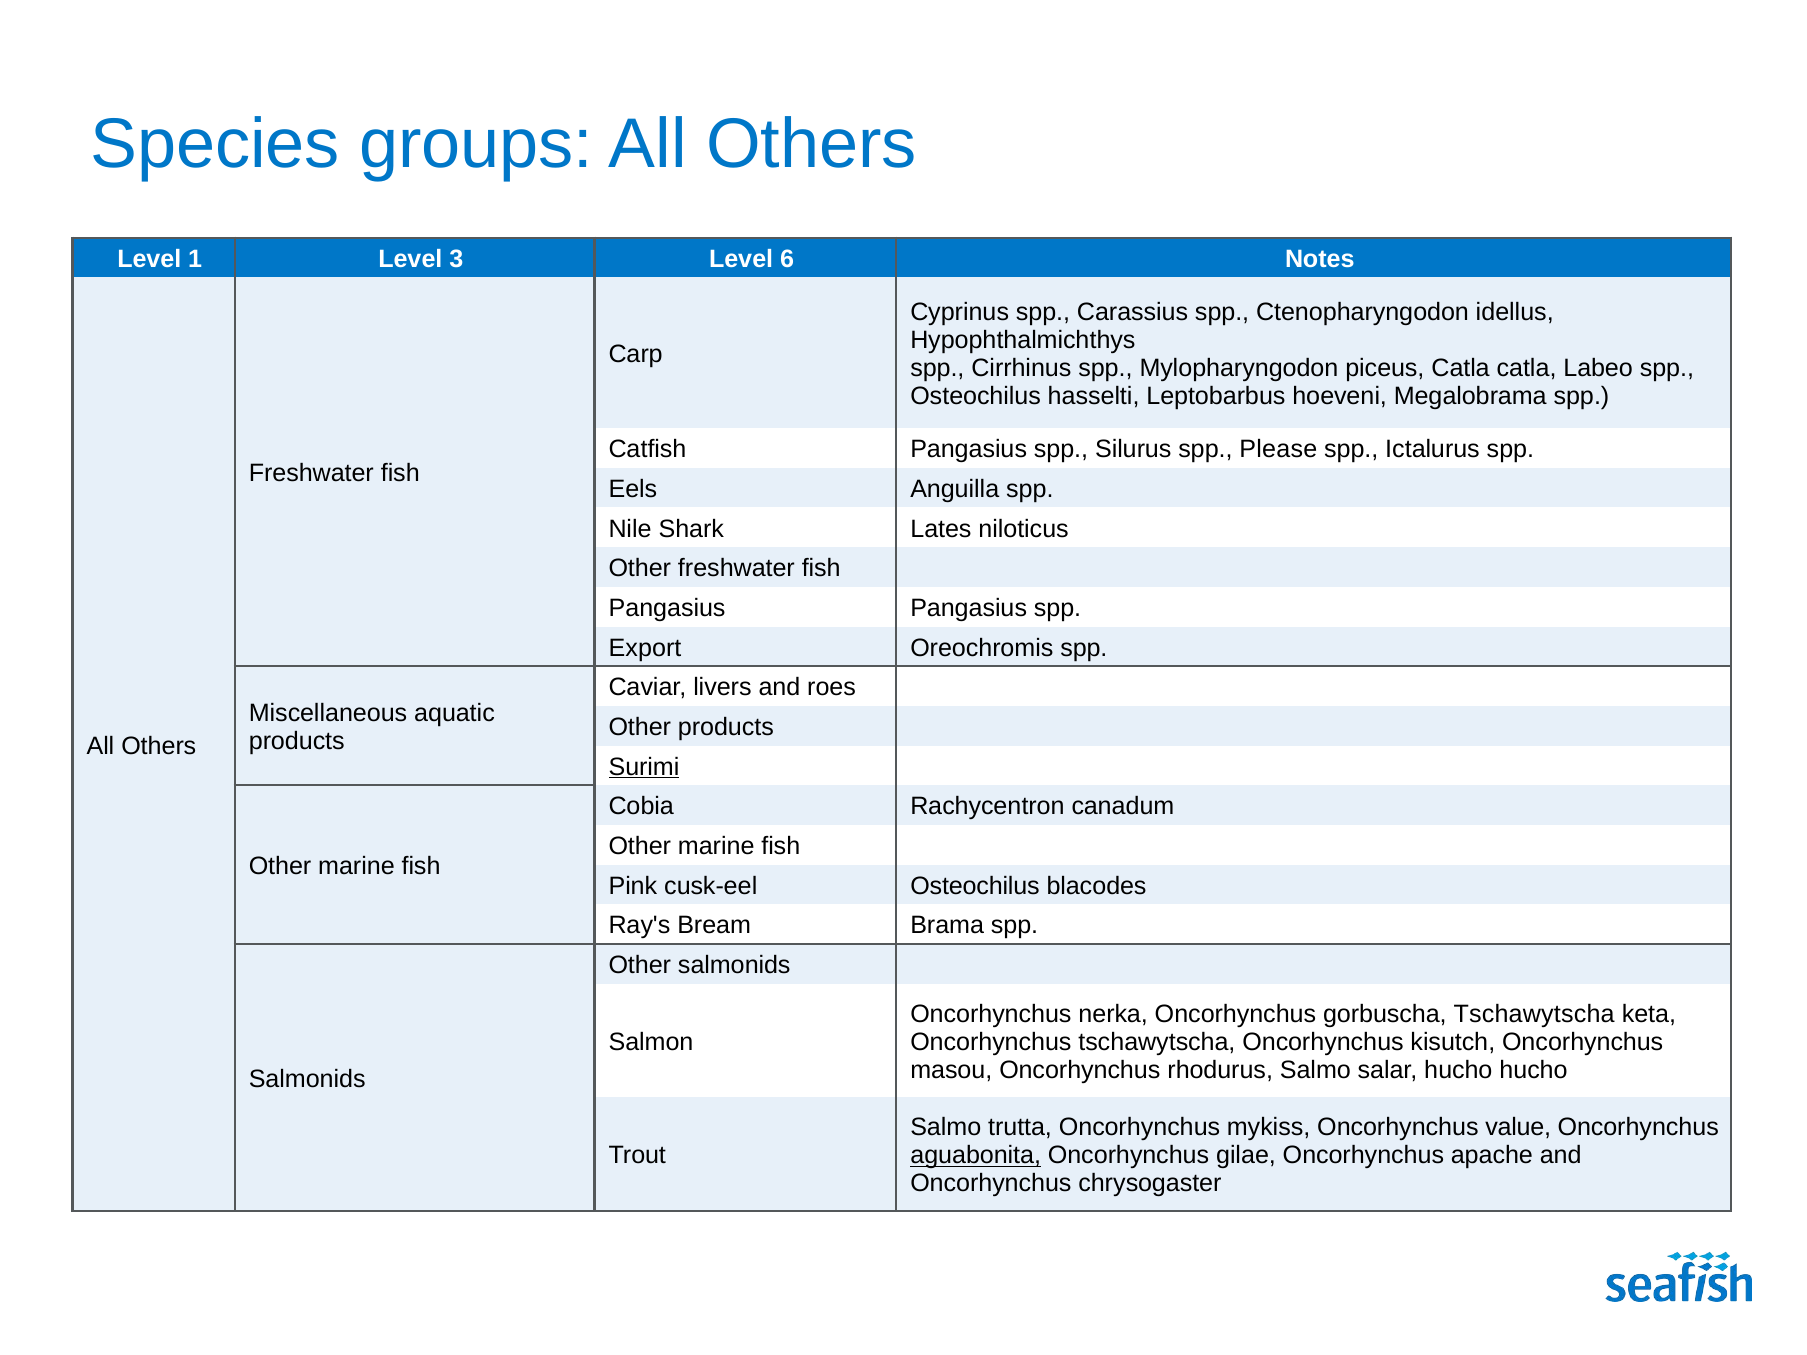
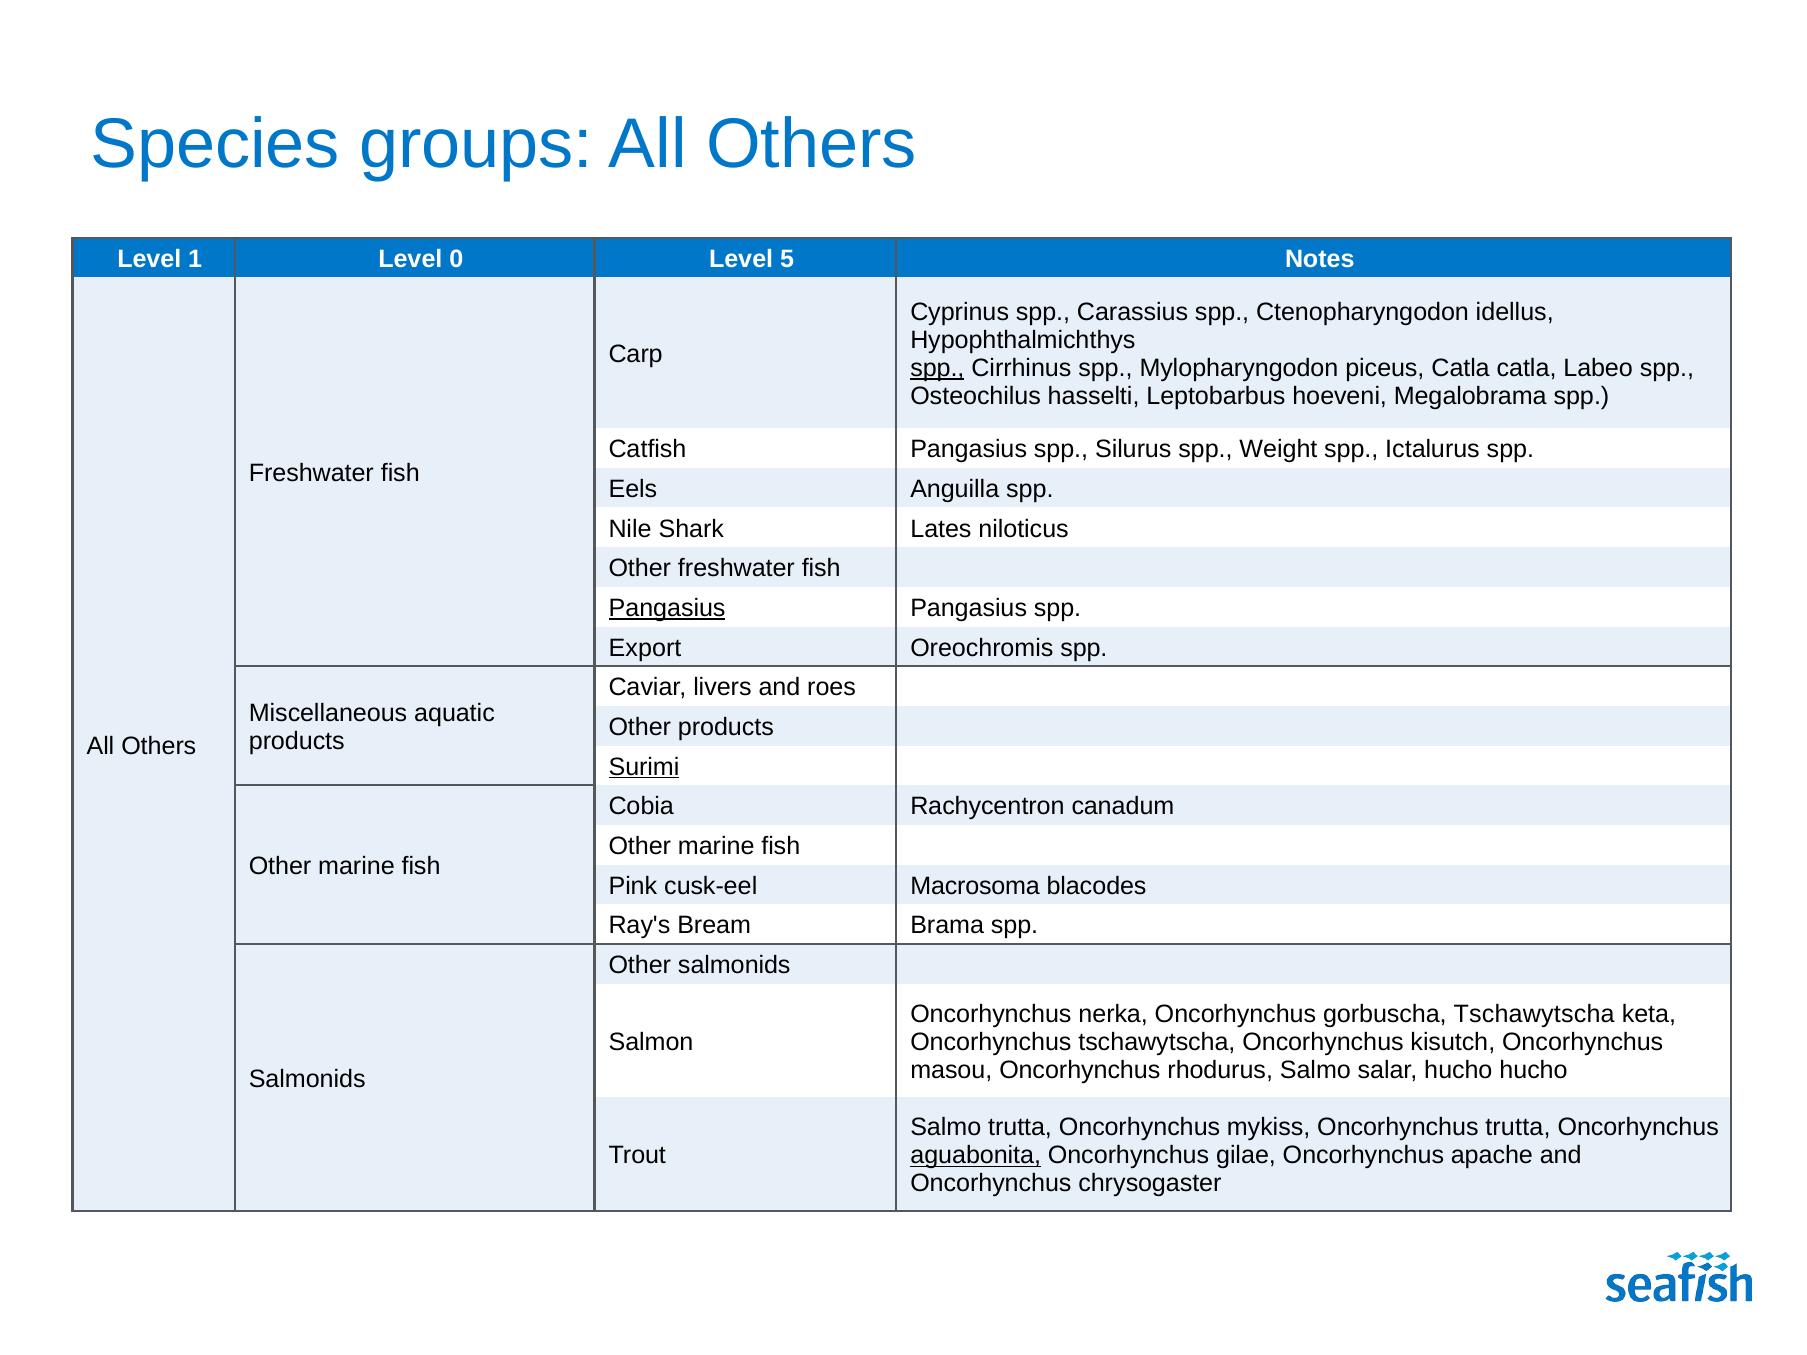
3: 3 -> 0 (456, 259)
6: 6 -> 5 (787, 259)
spp underline: none -> present (937, 368)
Please: Please -> Weight (1278, 450)
Pangasius underline: none -> present (667, 608)
cusk-eel Osteochilus: Osteochilus -> Macrosoma (975, 886)
Oncorhynchus value: value -> trutta (1518, 1128)
